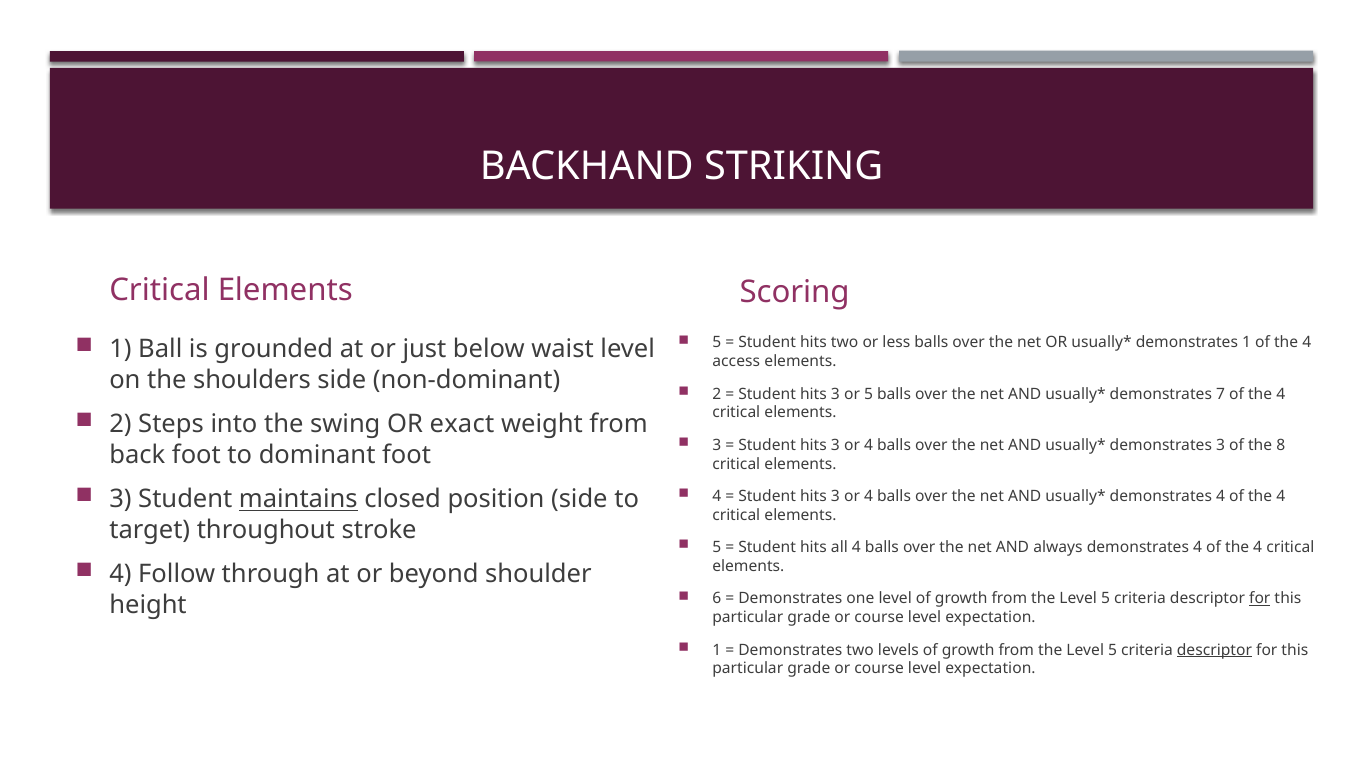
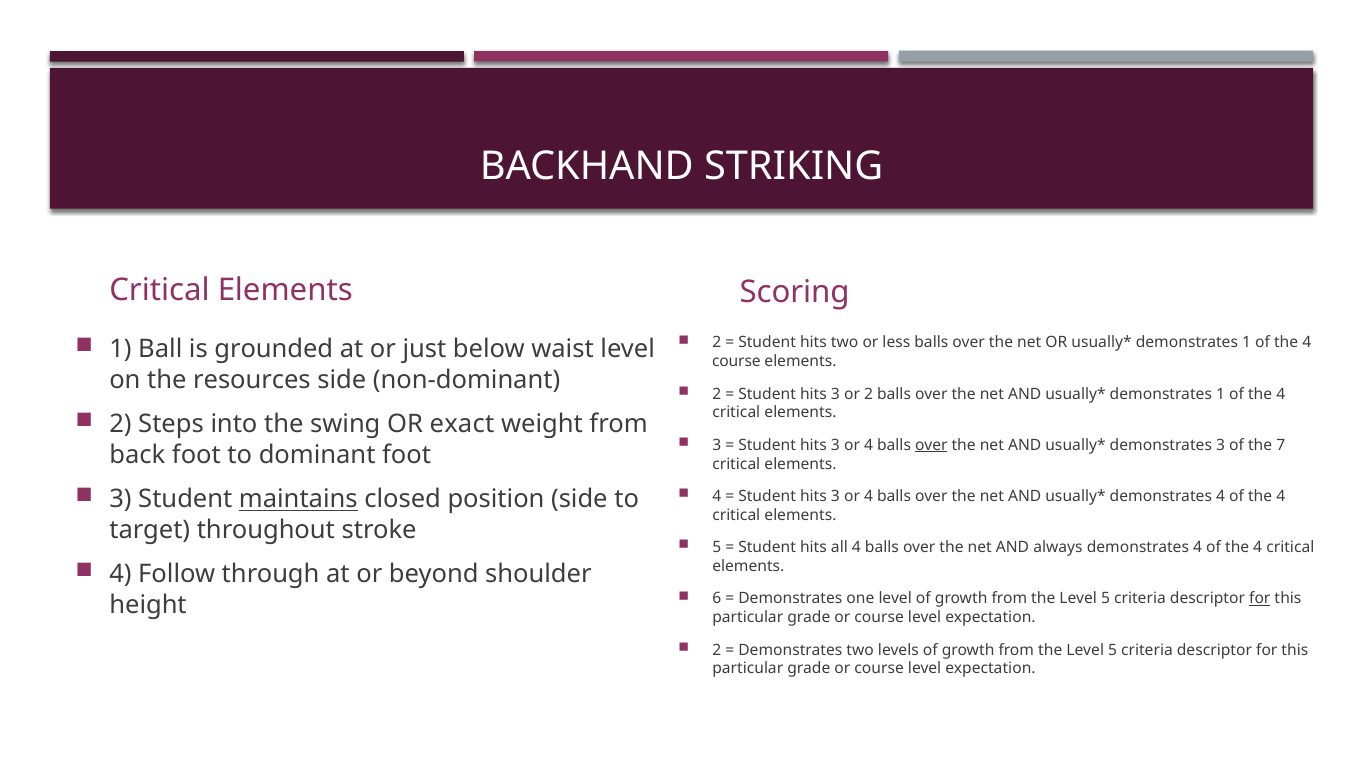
5: 5 -> 2 (717, 343)
access: access -> course (736, 361)
shoulders: shoulders -> resources (252, 380)
or 5: 5 -> 2 (869, 394)
7: 7 -> 1 (1221, 394)
over underline: none -> present (931, 445)
8: 8 -> 7 (1281, 445)
1: 1 -> 2 (717, 650)
descriptor underline: present -> none (1214, 650)
